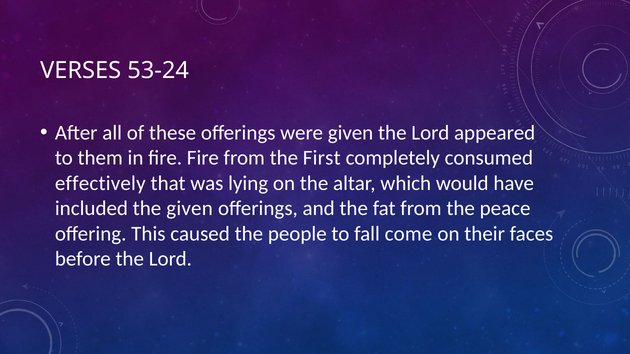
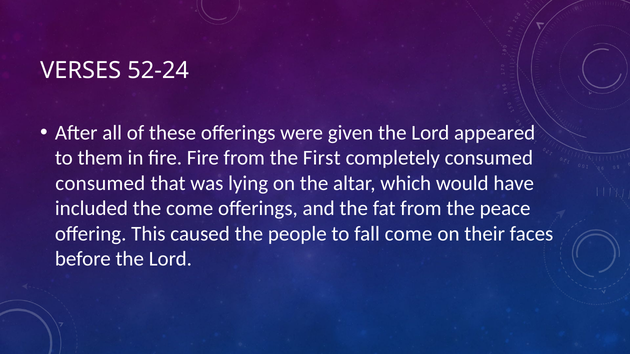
53-24: 53-24 -> 52-24 (158, 71)
effectively: effectively -> consumed (100, 183)
the given: given -> come (190, 209)
